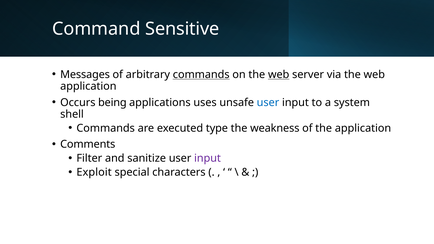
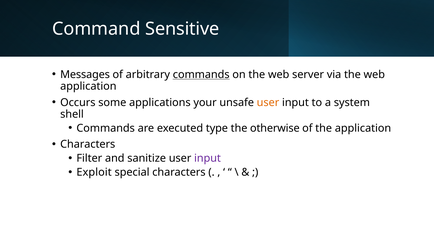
web underline: present -> none (279, 75)
being: being -> some (112, 102)
uses: uses -> your (205, 102)
user colour: blue -> orange (268, 102)
weakness: weakness -> otherwise (275, 128)
Comments: Comments -> Characters (88, 144)
